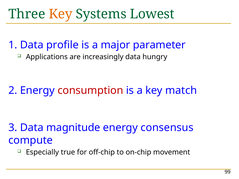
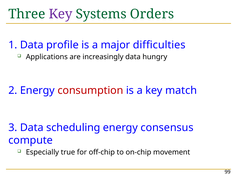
Key colour: orange -> purple (61, 14)
Lowest: Lowest -> Orders (152, 14)
parameter: parameter -> difficulties (159, 45)
magnitude: magnitude -> scheduling (73, 128)
